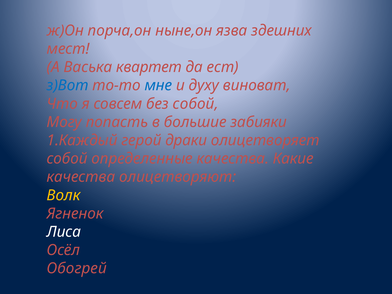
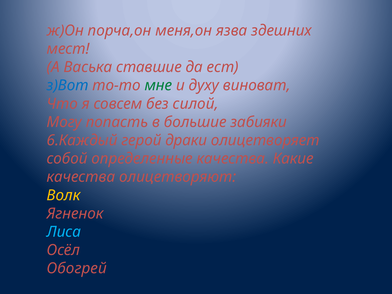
ныне,он: ныне,он -> меня,он (184, 31)
квартет: квартет -> ставшие (149, 67)
мне colour: blue -> green (158, 85)
без собой: собой -> силой (196, 104)
1.Каждый: 1.Каждый -> 6.Каждый (82, 140)
Лиса colour: white -> light blue (64, 232)
